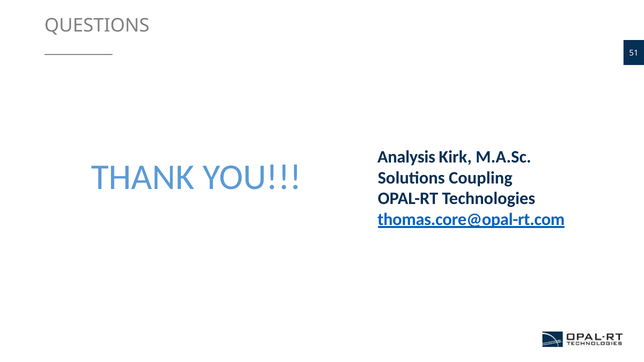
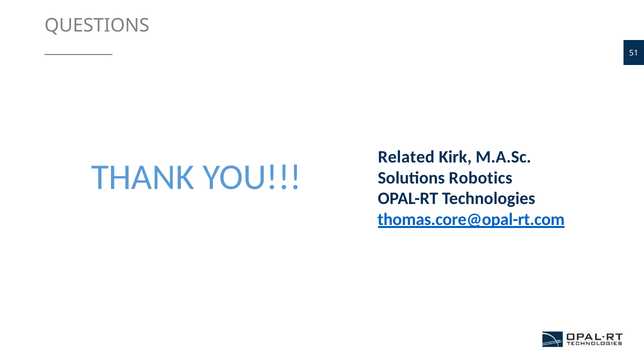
Analysis: Analysis -> Related (406, 157)
Coupling: Coupling -> Robotics (481, 178)
